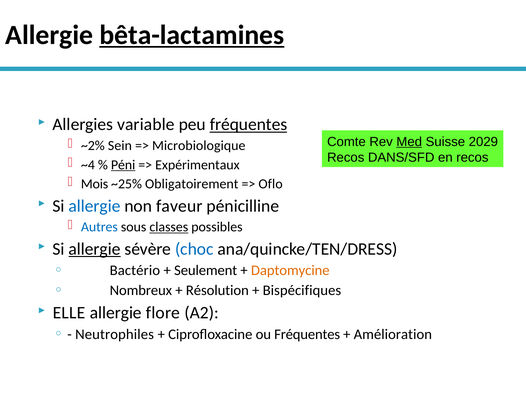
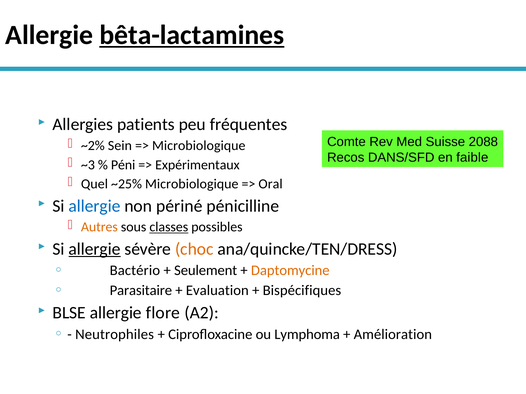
variable: variable -> patients (146, 125)
fréquentes underline: present -> none (249, 125)
Med underline: present -> none (409, 142)
2029: 2029 -> 2088 (483, 142)
en recos: recos -> faible (472, 158)
~4: ~4 -> ~3 (88, 165)
Péni underline: present -> none (123, 165)
Mois: Mois -> Quel (94, 184)
~25% Obligatoirement: Obligatoirement -> Microbiologique (192, 184)
Oflo: Oflo -> Oral (271, 184)
faveur: faveur -> périné (179, 206)
Autres colour: blue -> orange (99, 227)
choc colour: blue -> orange (194, 249)
Nombreux: Nombreux -> Parasitaire (141, 291)
Résolution: Résolution -> Evaluation (217, 291)
ELLE: ELLE -> BLSE (69, 313)
ou Fréquentes: Fréquentes -> Lymphoma (307, 335)
